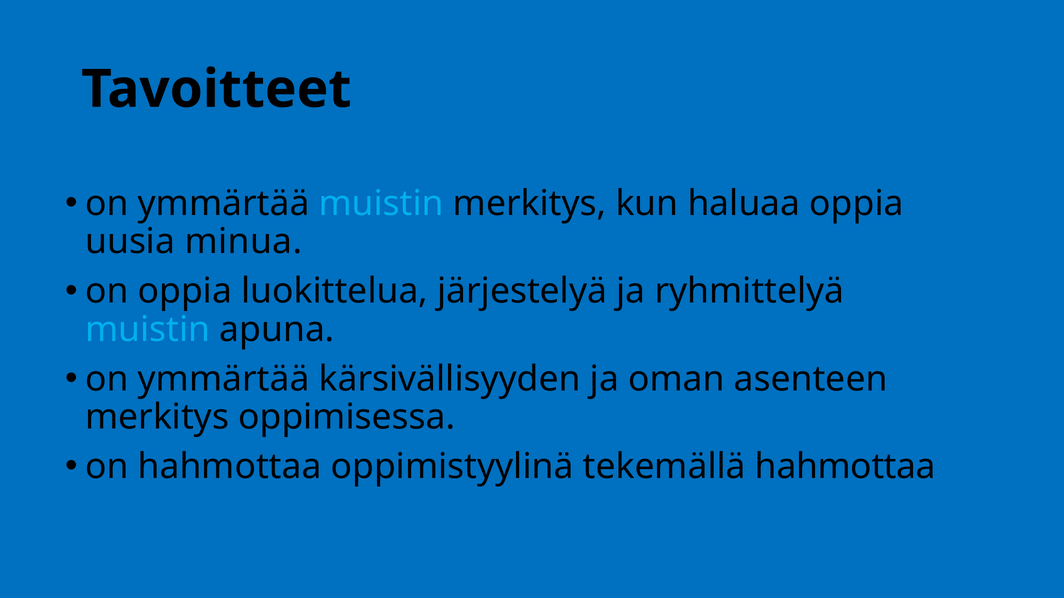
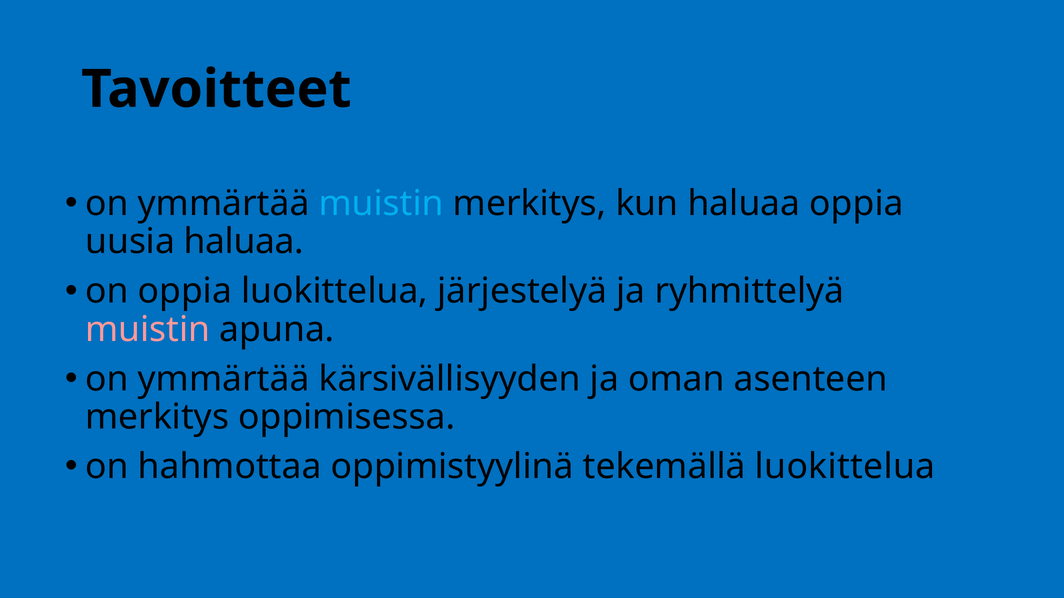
uusia minua: minua -> haluaa (244, 242)
muistin colour: light blue -> pink (148, 330)
tekemällä hahmottaa: hahmottaa -> luokittelua (845, 467)
